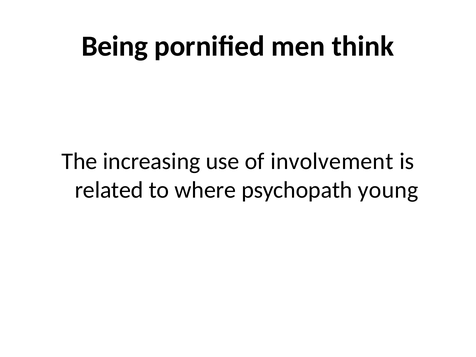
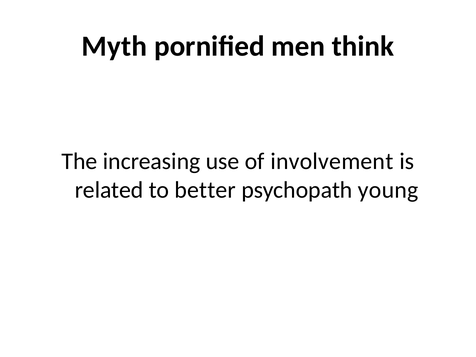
Being: Being -> Myth (114, 46)
where: where -> better (205, 190)
